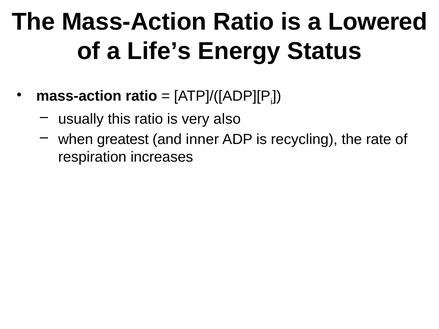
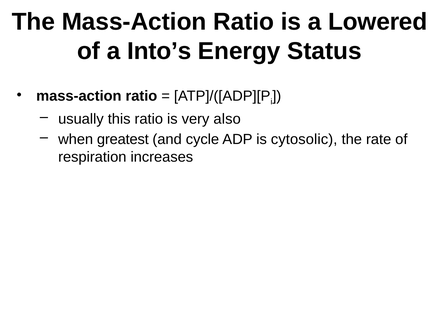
Life’s: Life’s -> Into’s (159, 51)
inner: inner -> cycle (202, 140)
recycling: recycling -> cytosolic (304, 140)
